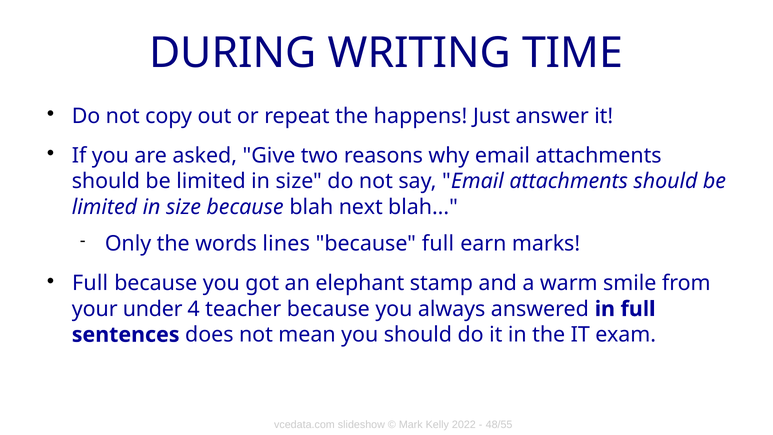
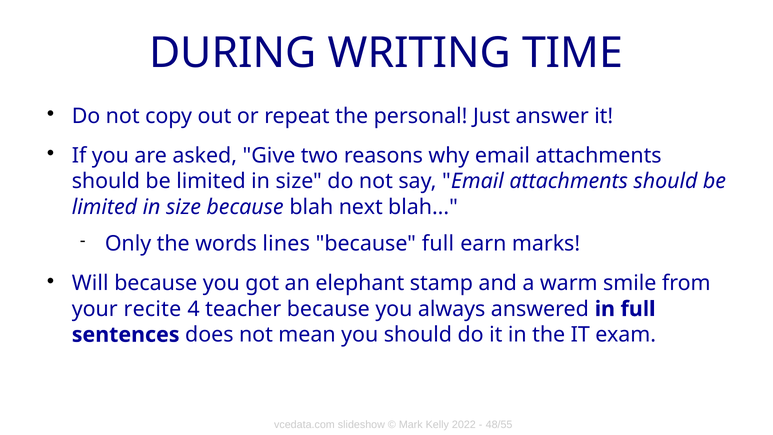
happens: happens -> personal (421, 116)
Full: Full -> Will (90, 283)
under: under -> recite (152, 309)
